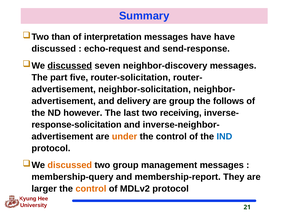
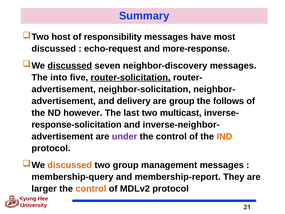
than: than -> host (61, 37)
interpretation: interpretation -> responsibility (113, 37)
have have: have -> most (225, 37)
send-response: send-response -> more-response (196, 49)
part: part -> into (59, 77)
router-solicitation underline: none -> present (131, 77)
receiving: receiving -> multicast (181, 113)
under colour: orange -> purple (125, 136)
IND colour: blue -> orange (224, 136)
